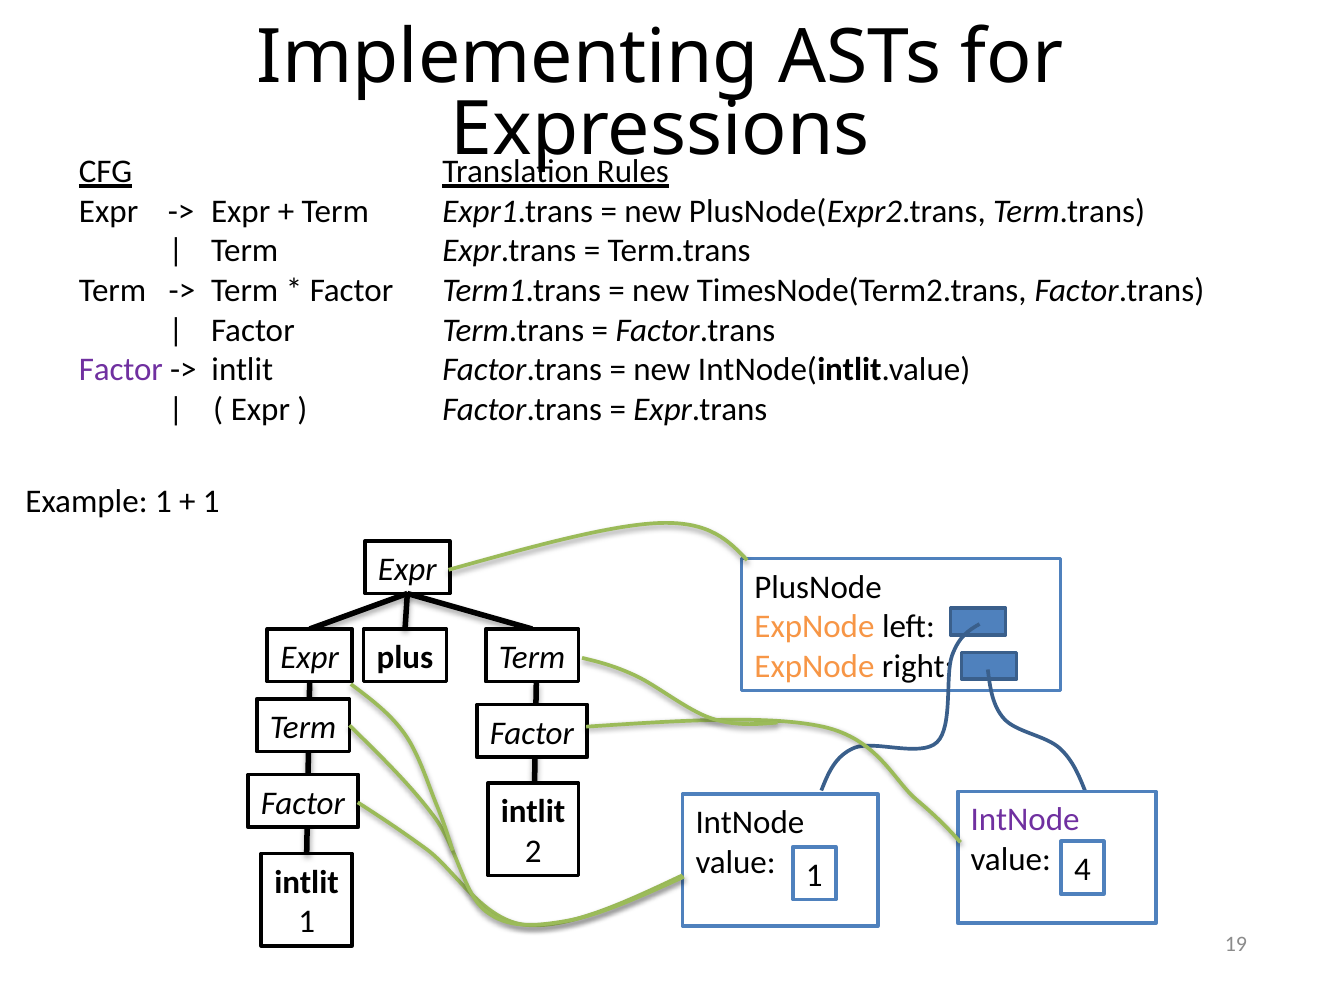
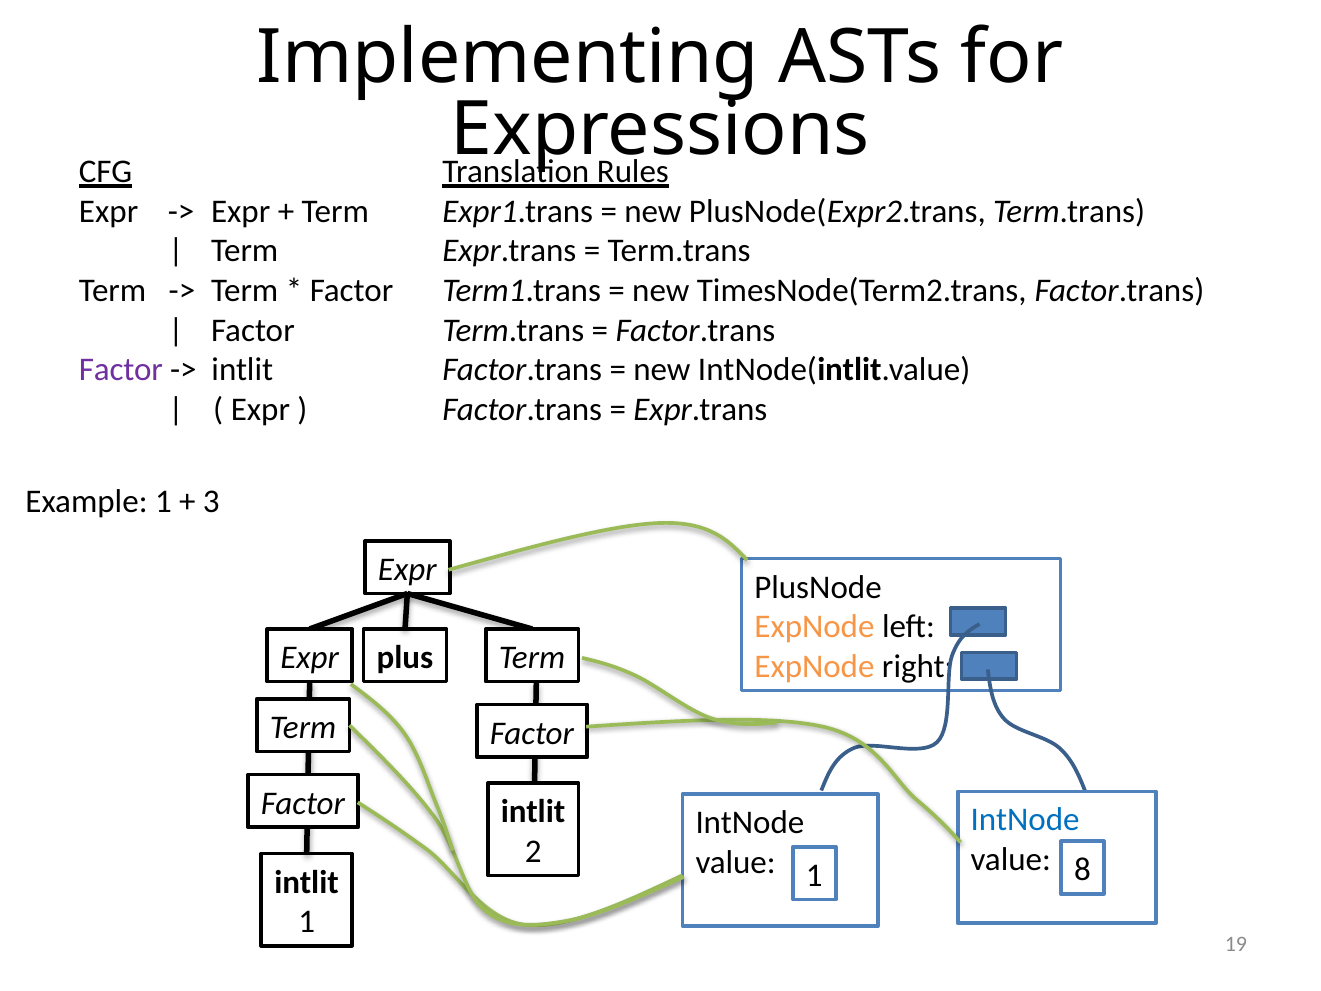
1: 1 -> 3 (211, 502)
IntNode colour: purple -> blue (1025, 820)
4: 4 -> 8 (1082, 870)
